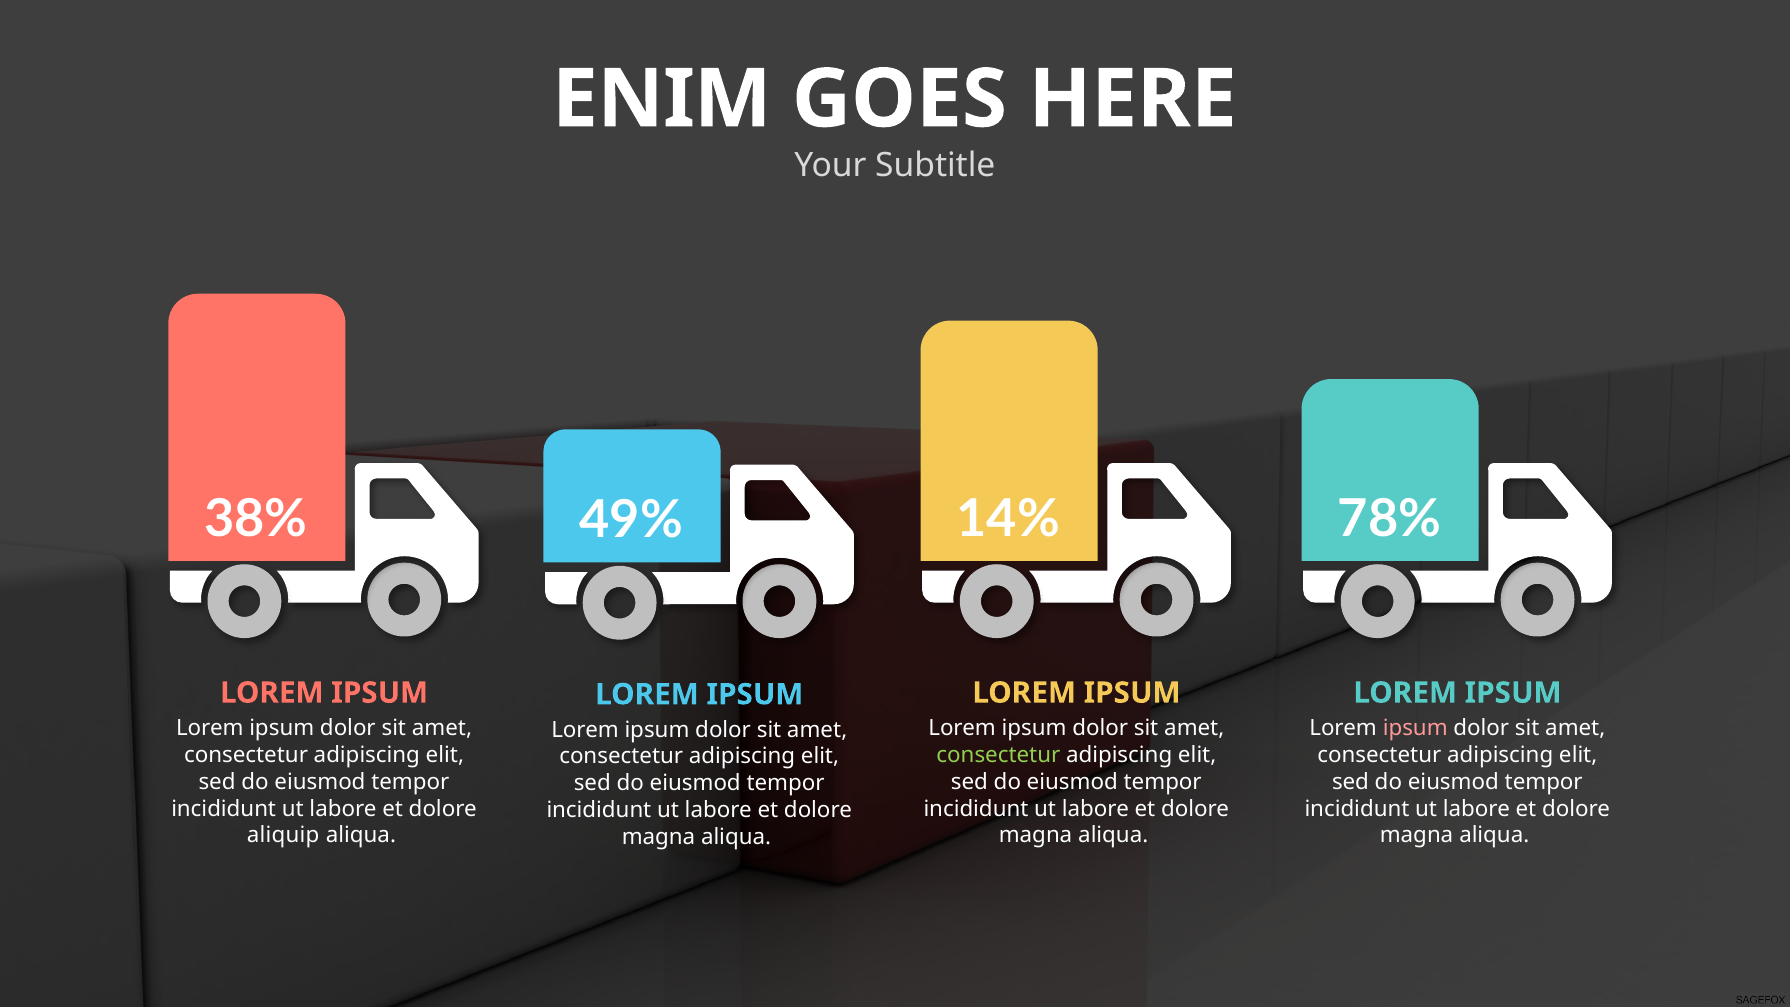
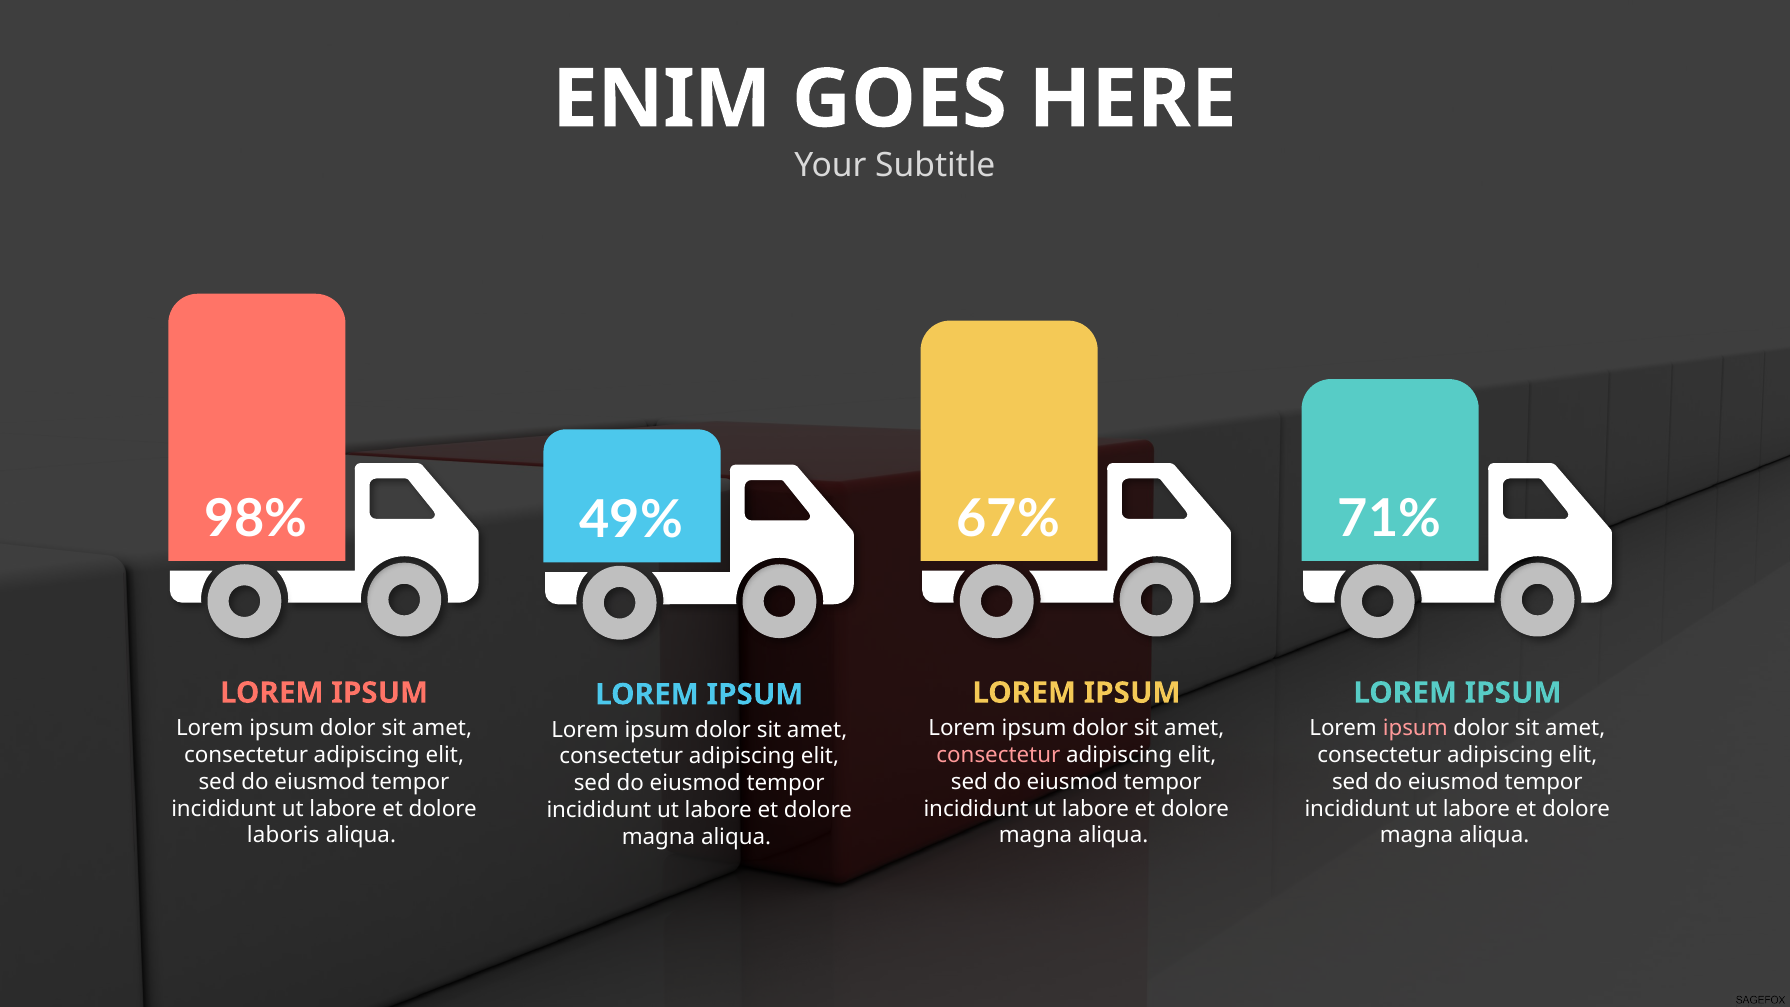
38%: 38% -> 98% (256, 519)
14%: 14% -> 67% (1008, 519)
78%: 78% -> 71% (1389, 519)
consectetur colour: light green -> pink (998, 755)
aliquip: aliquip -> laboris (283, 835)
